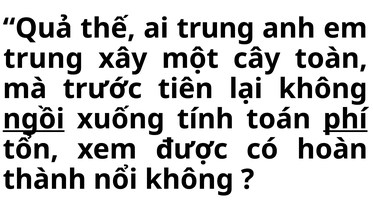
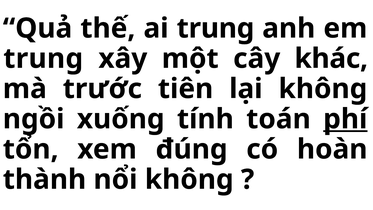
toàn: toàn -> khác (331, 59)
ngồi underline: present -> none (34, 119)
được: được -> đúng (192, 149)
